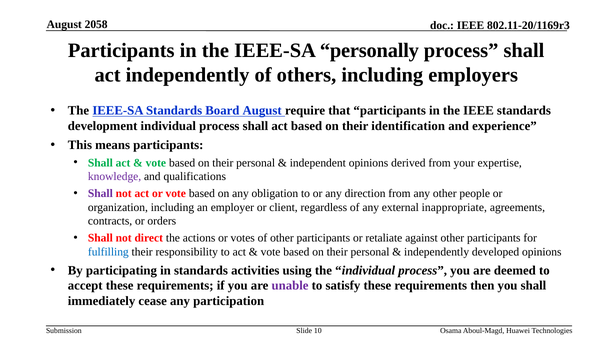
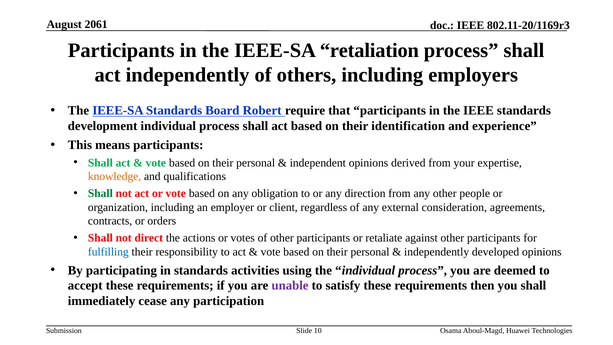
2058: 2058 -> 2061 (96, 24)
personally: personally -> retaliation (369, 50)
Board August: August -> Robert (262, 110)
knowledge colour: purple -> orange (115, 176)
Shall colour: purple -> green (100, 193)
inappropriate: inappropriate -> consideration (454, 207)
